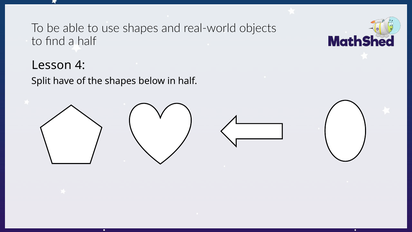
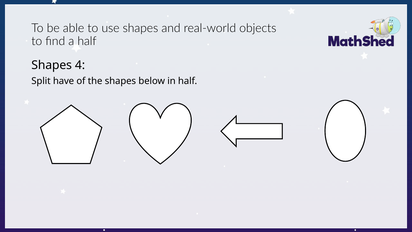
Lesson: Lesson -> Shapes (52, 65)
